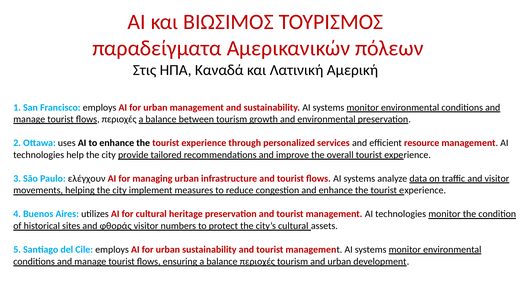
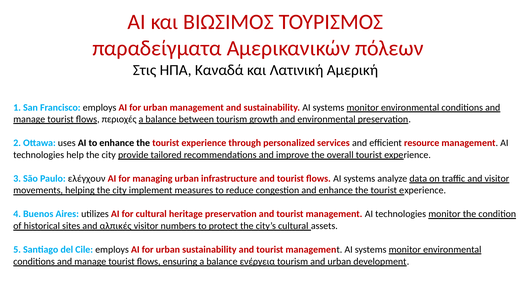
φθοράς: φθοράς -> αλπικές (116, 225)
balance περιοχές: περιοχές -> ενέργεια (257, 261)
